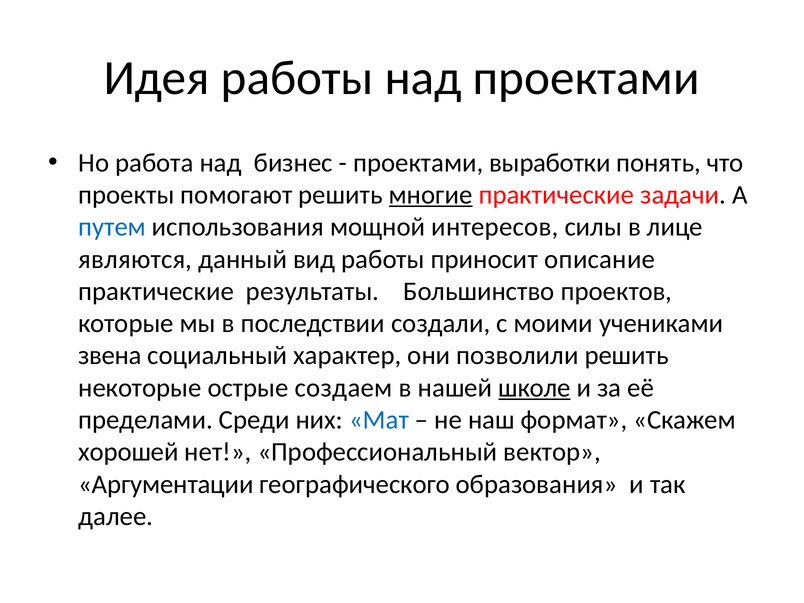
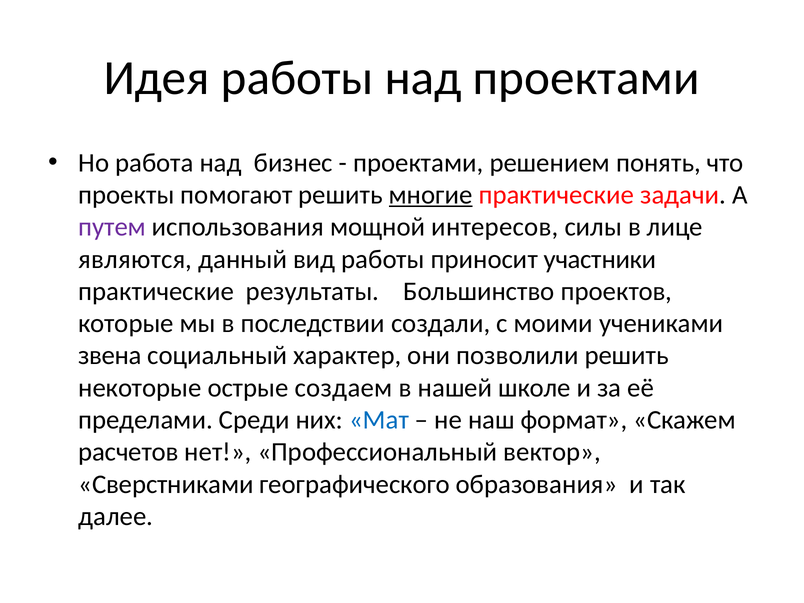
выработки: выработки -> решением (550, 163)
путем colour: blue -> purple (112, 227)
описание: описание -> участники (600, 259)
школе underline: present -> none (535, 388)
хорошей: хорошей -> расчетов (128, 452)
Аргументации: Аргументации -> Сверстниками (166, 484)
